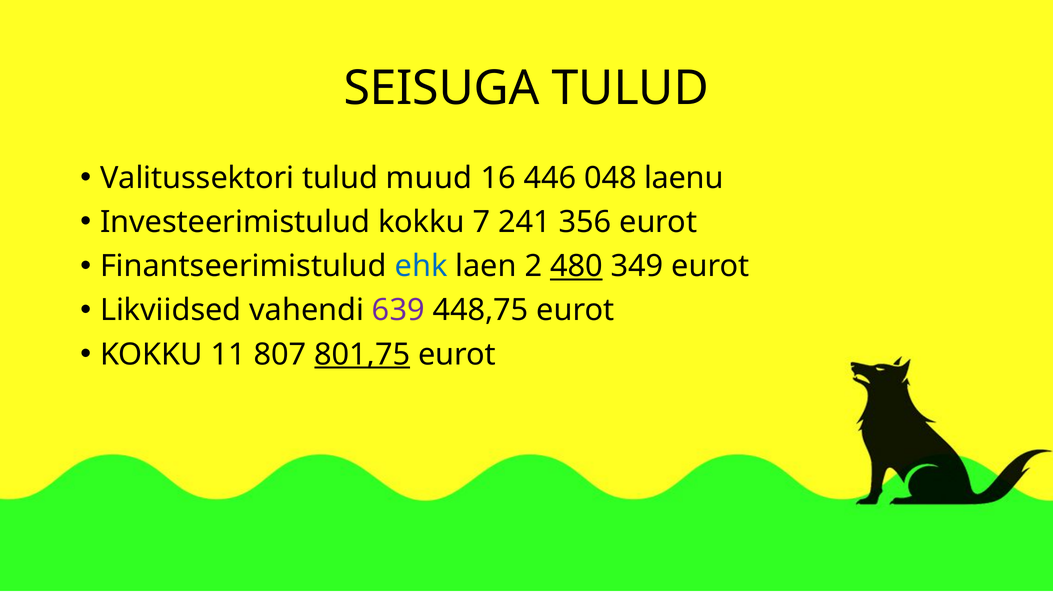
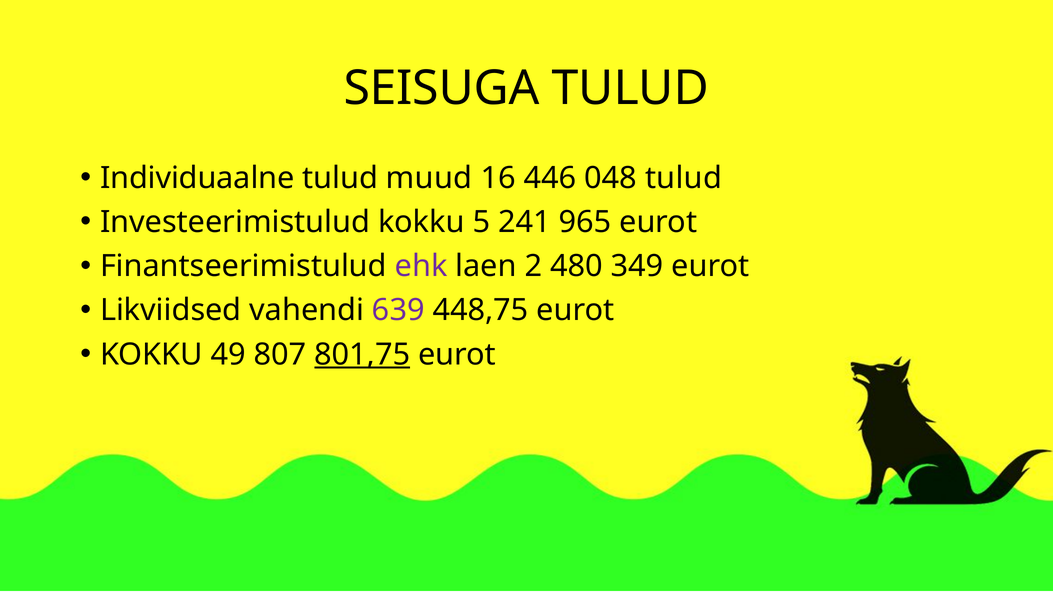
Valitussektori: Valitussektori -> Individuaalne (197, 178)
048 laenu: laenu -> tulud (684, 178)
7: 7 -> 5 (481, 222)
356: 356 -> 965 (585, 222)
ehk colour: blue -> purple (421, 266)
480 underline: present -> none (576, 266)
11: 11 -> 49 (228, 355)
